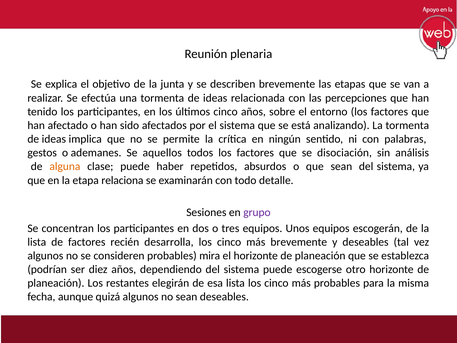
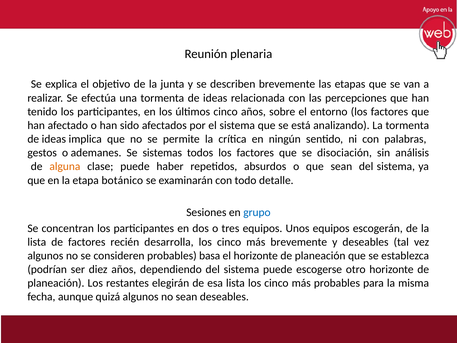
aquellos: aquellos -> sistemas (162, 153)
relaciona: relaciona -> botánico (122, 180)
grupo colour: purple -> blue (257, 212)
mira: mira -> basa (210, 256)
